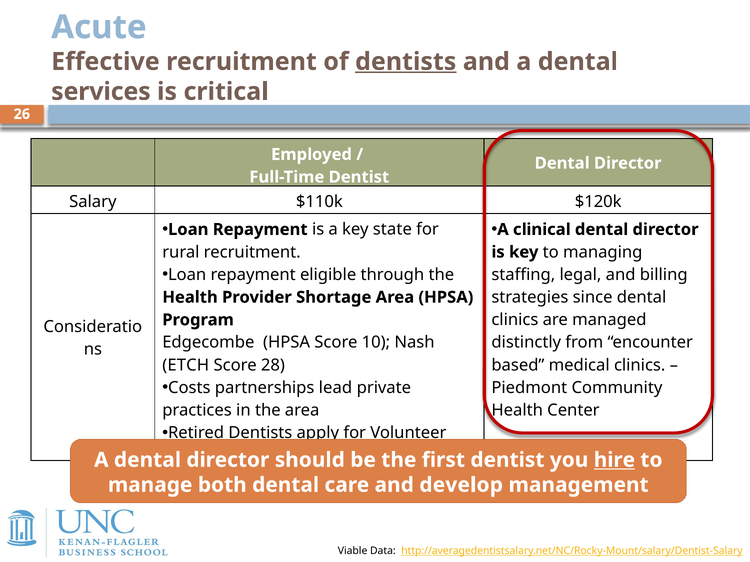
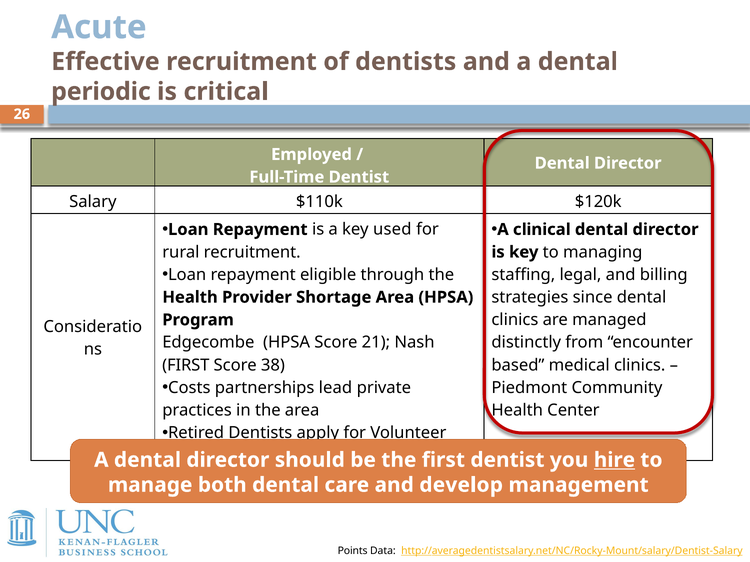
dentists underline: present -> none (406, 62)
services: services -> periodic (101, 92)
state: state -> used (392, 230)
10: 10 -> 21 (376, 343)
ETCH: ETCH -> FIRST (186, 365)
28: 28 -> 38 (273, 365)
Viable: Viable -> Points (353, 551)
